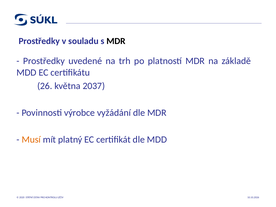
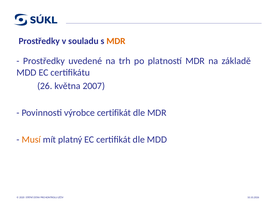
MDR colour: black -> orange (116, 41)
2037: 2037 -> 2007 (94, 86)
výrobce vyžádání: vyžádání -> certifikát (114, 113)
